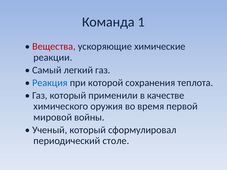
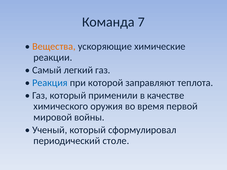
1: 1 -> 7 (141, 22)
Вещества colour: red -> orange (54, 47)
сохранения: сохранения -> заправляют (150, 83)
